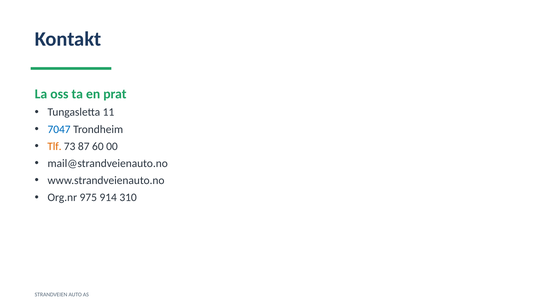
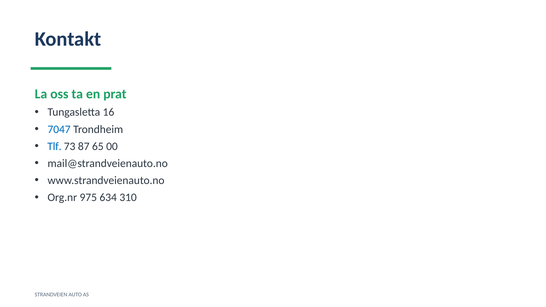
11: 11 -> 16 (109, 112)
Tlf colour: orange -> blue (54, 146)
60: 60 -> 65 (98, 146)
914: 914 -> 634 (108, 198)
